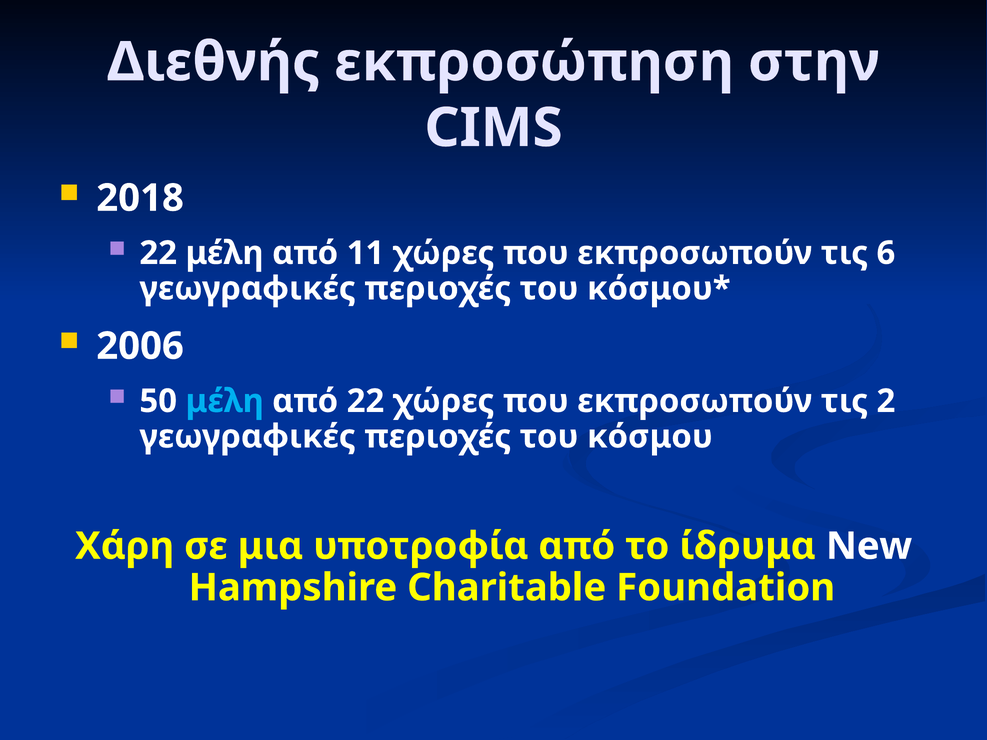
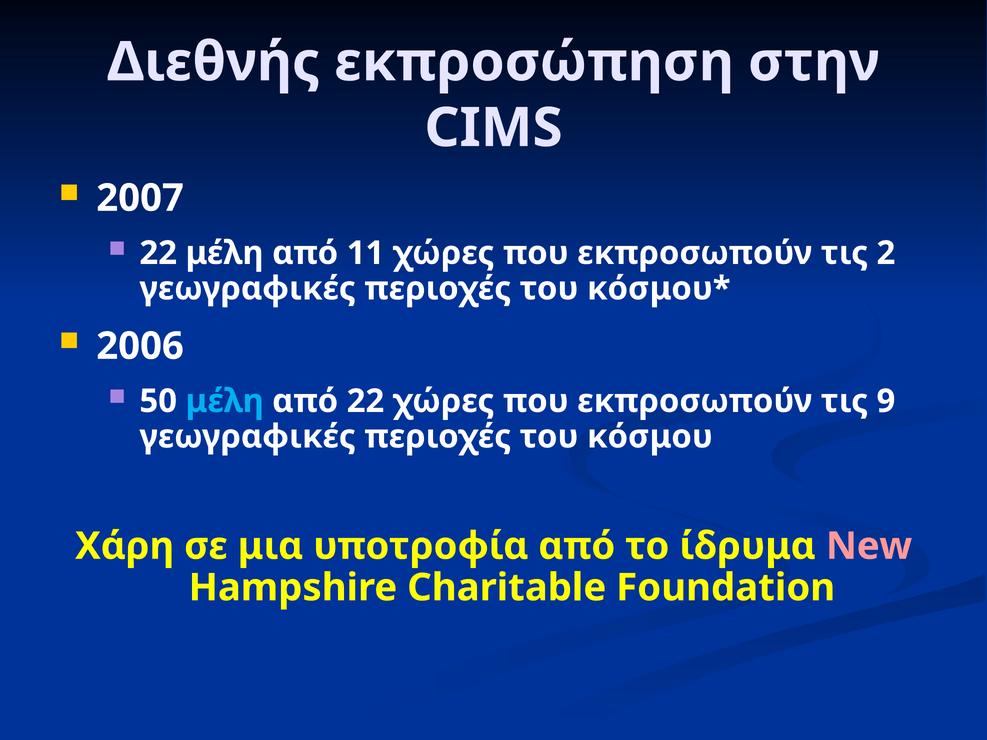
2018: 2018 -> 2007 (140, 198)
6: 6 -> 2 (886, 253)
2: 2 -> 9 (886, 401)
New colour: white -> pink (869, 546)
